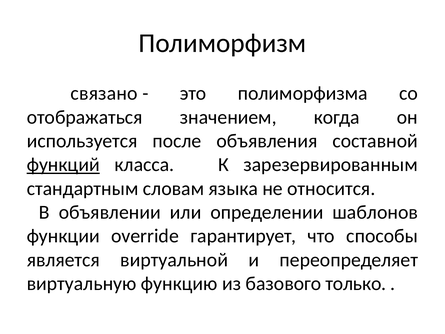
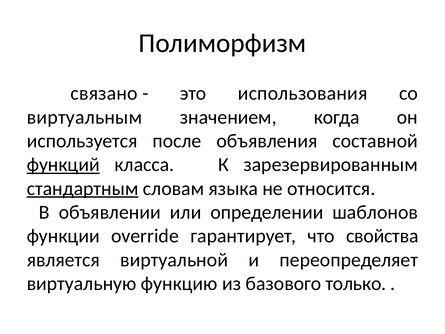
полиморфизма: полиморфизма -> использования (303, 93)
отображаться: отображаться -> виртуальным (85, 117)
стандартным underline: none -> present (83, 188)
способы: способы -> свойства (382, 236)
